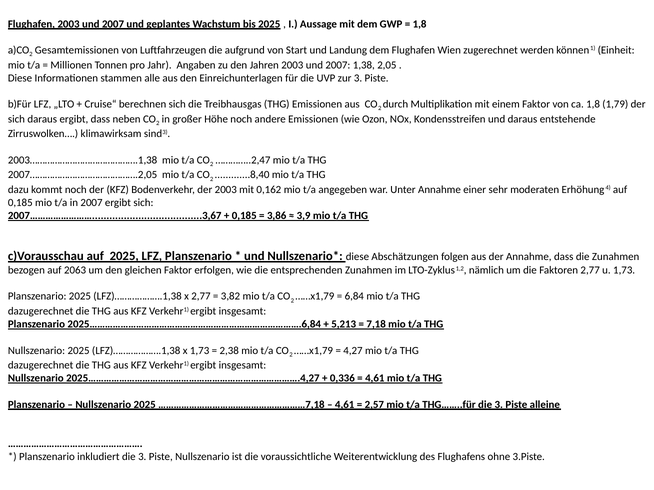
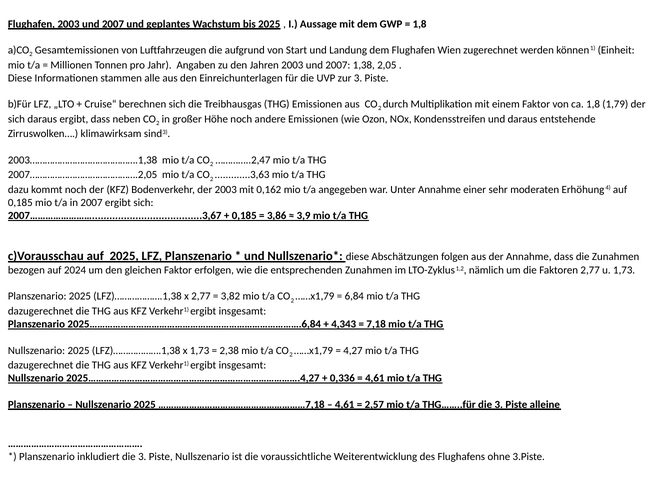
.............8,40: .............8,40 -> .............3,63 (242, 175)
2063: 2063 -> 2024 (75, 271)
5,213: 5,213 -> 4,343 (344, 325)
